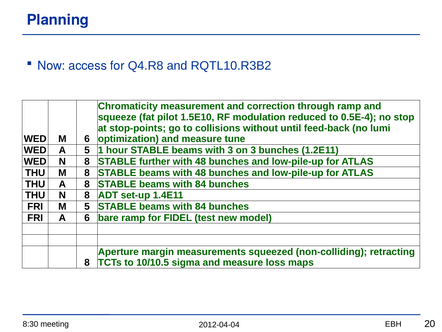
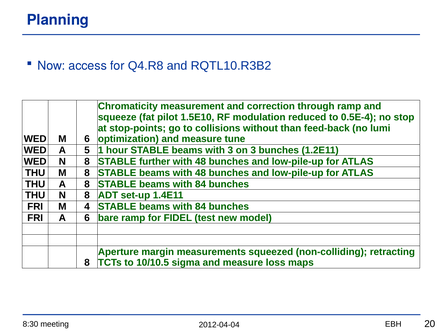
until: until -> than (291, 128)
M 5: 5 -> 4 (87, 206)
